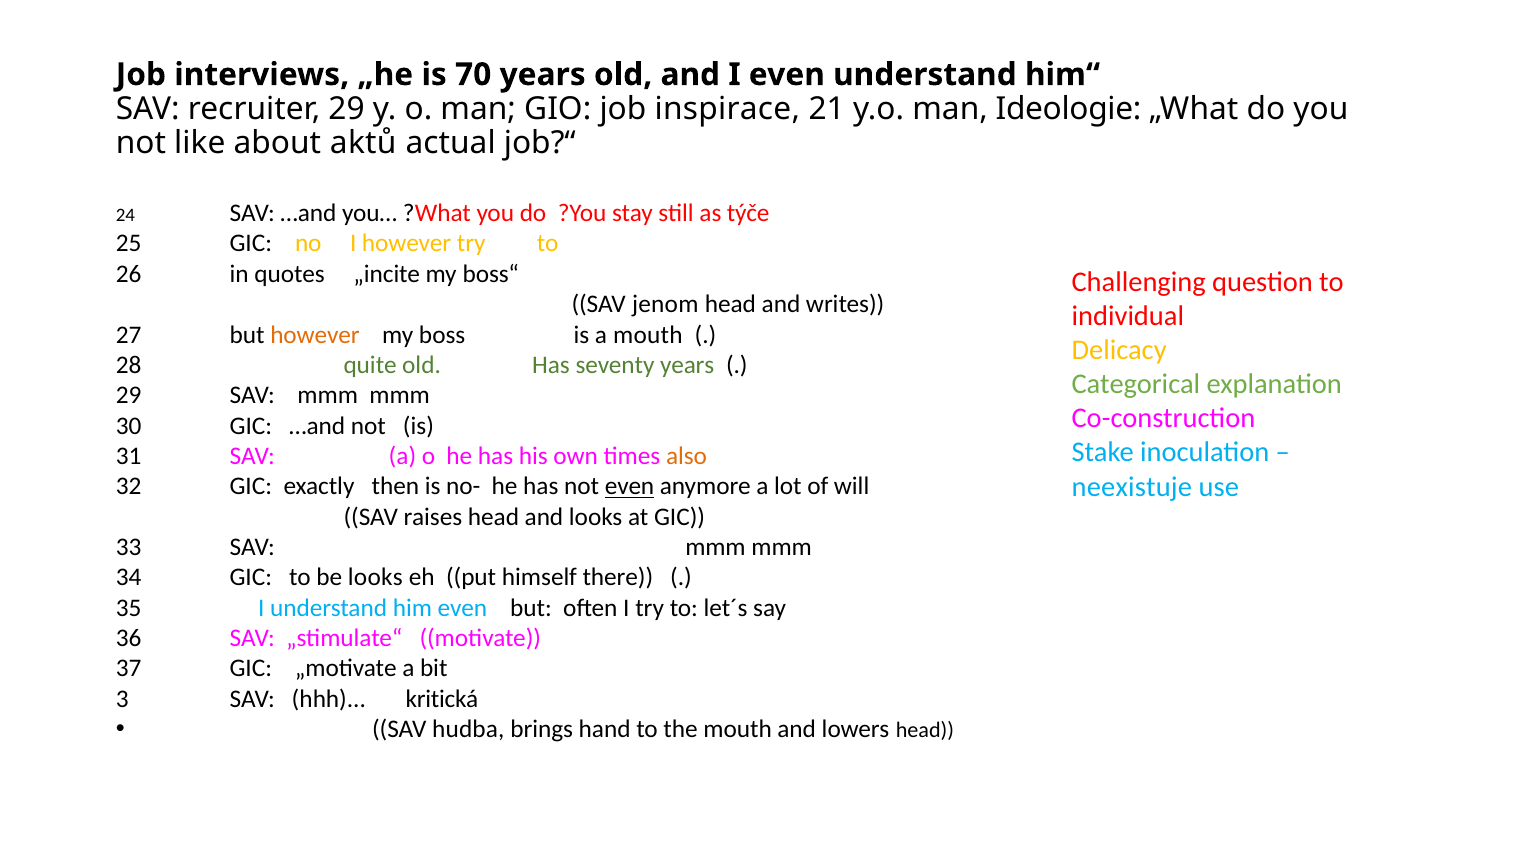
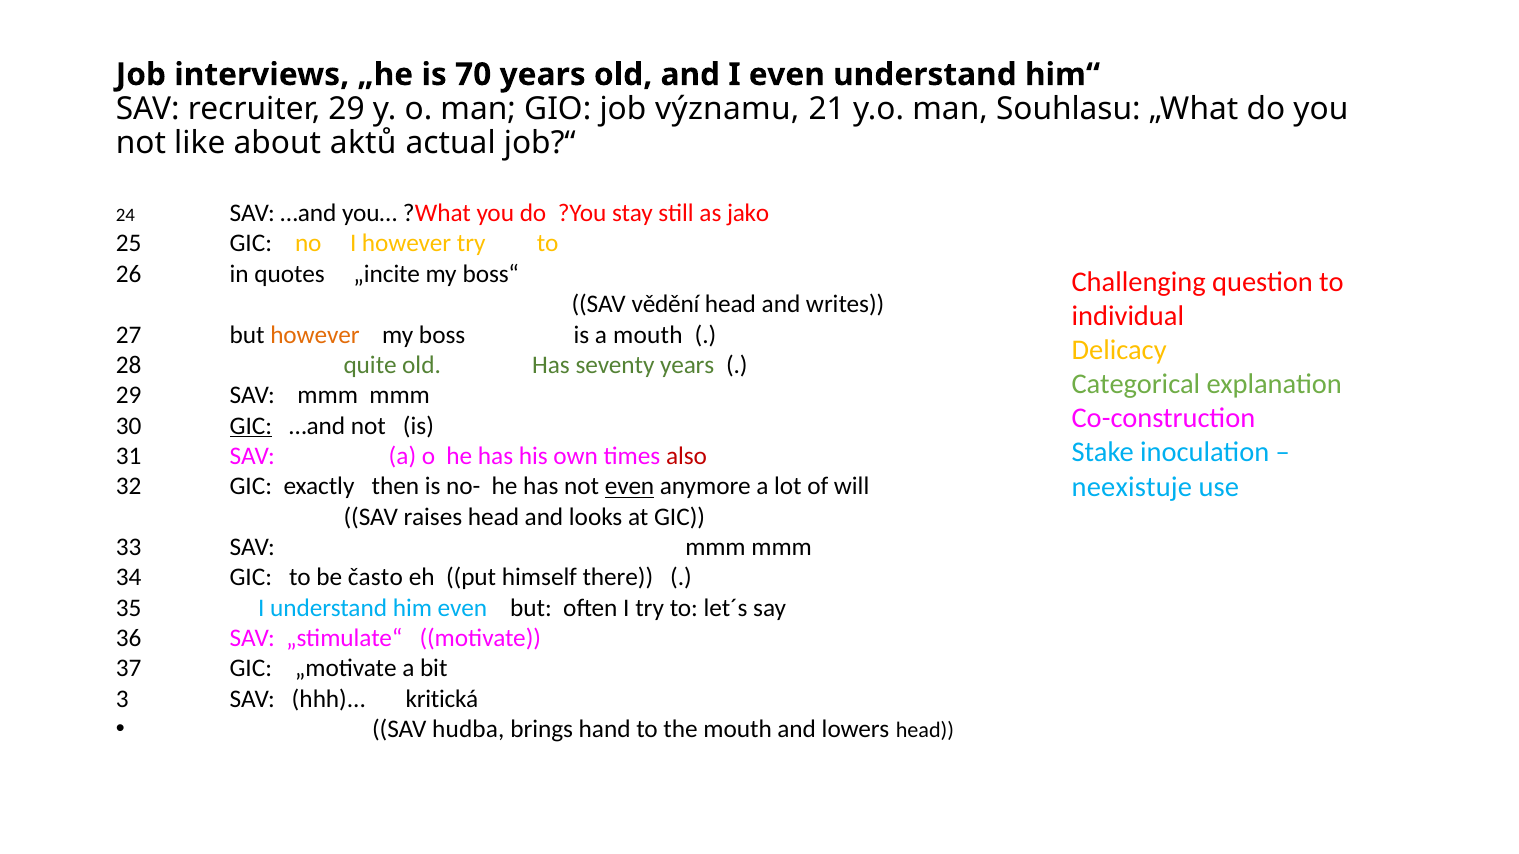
inspirace: inspirace -> významu (727, 109)
Ideologie: Ideologie -> Souhlasu (1068, 109)
týče: týče -> jako (748, 213)
jenom: jenom -> vědění (665, 304)
GIC underline: none -> present (251, 426)
also colour: orange -> red (687, 456)
be looks: looks -> často (375, 578)
